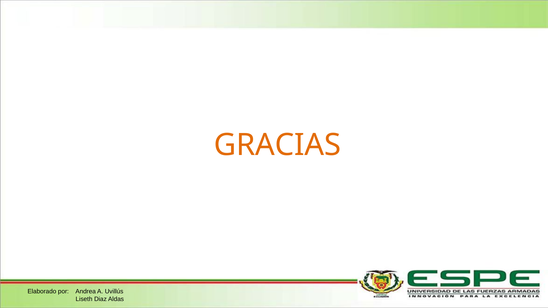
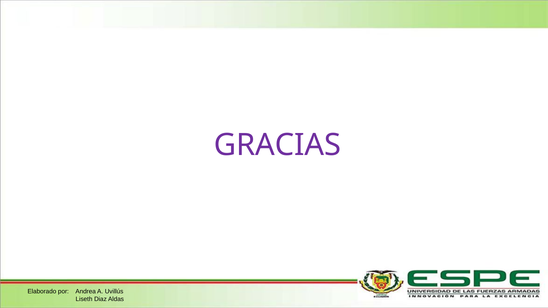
GRACIAS colour: orange -> purple (277, 145)
